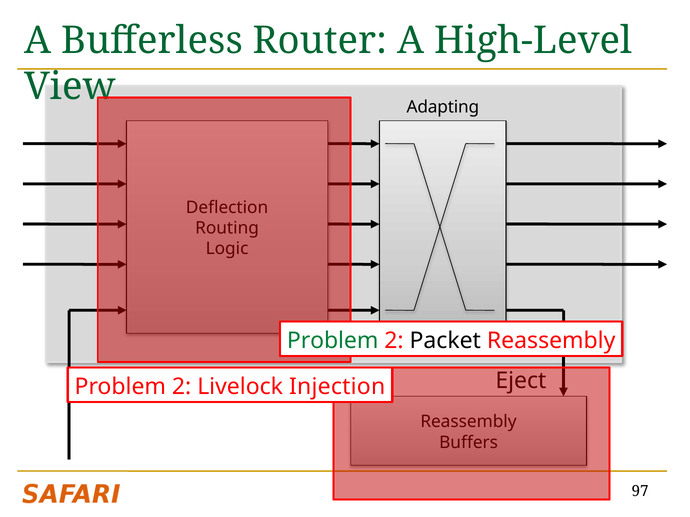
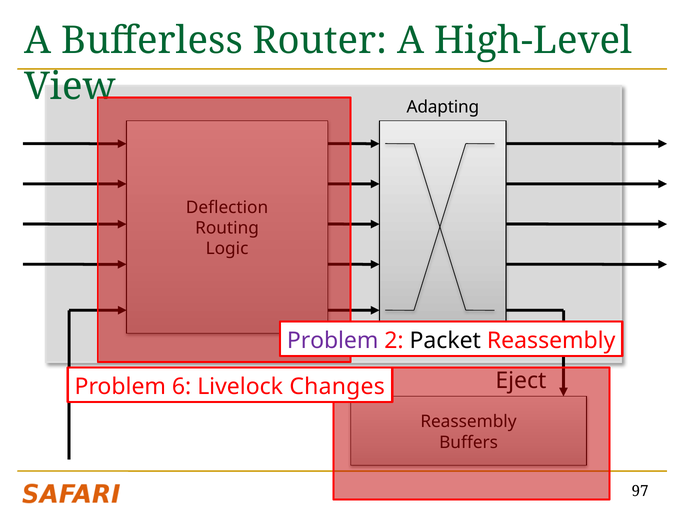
Problem colour: green -> purple (333, 341)
2: 2 -> 6 (182, 387)
Injection: Injection -> Changes (337, 387)
